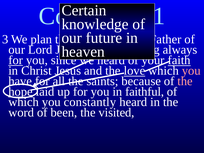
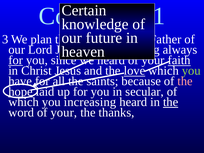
you colour: pink -> light green (191, 71)
faithful: faithful -> secular (145, 92)
constantly: constantly -> increasing (90, 102)
the underline: none -> present (171, 102)
word of been: been -> your (64, 113)
the visited: visited -> thanks (116, 113)
